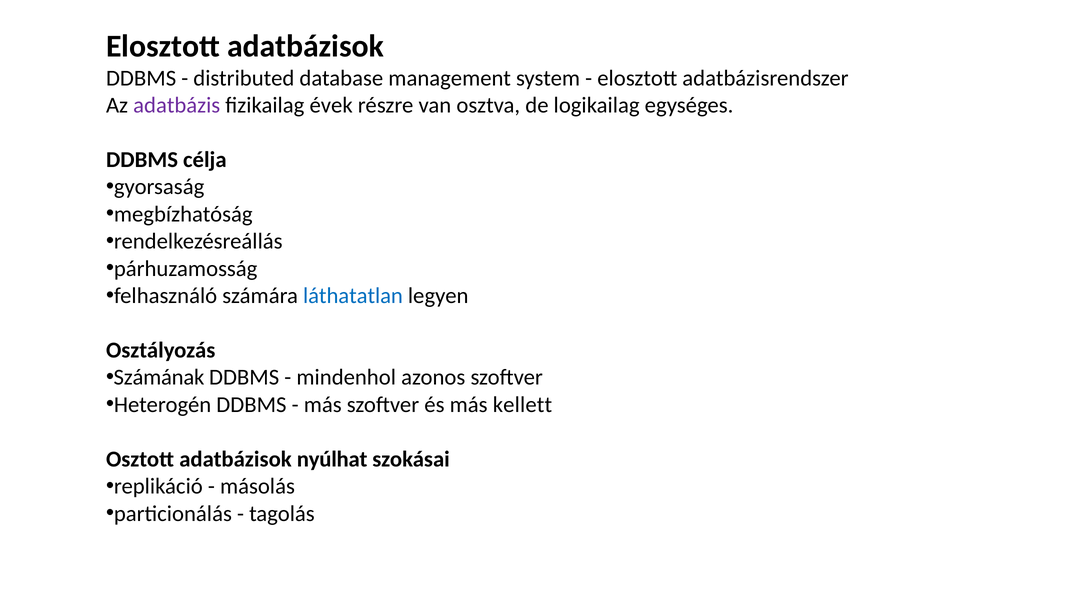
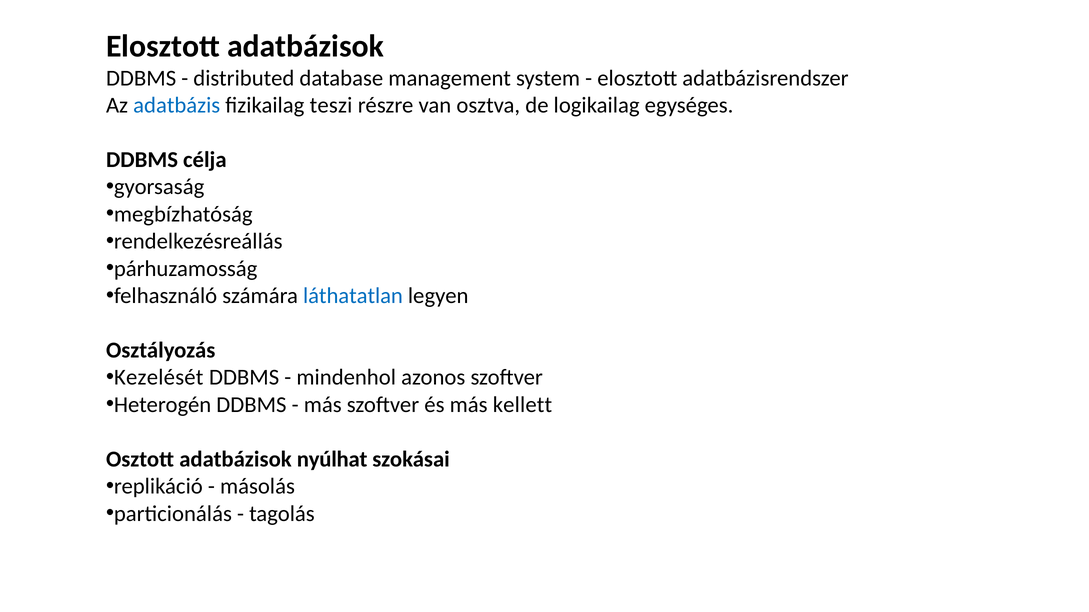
adatbázis colour: purple -> blue (177, 105)
évek: évek -> teszi (331, 105)
Számának: Számának -> Kezelését (159, 378)
